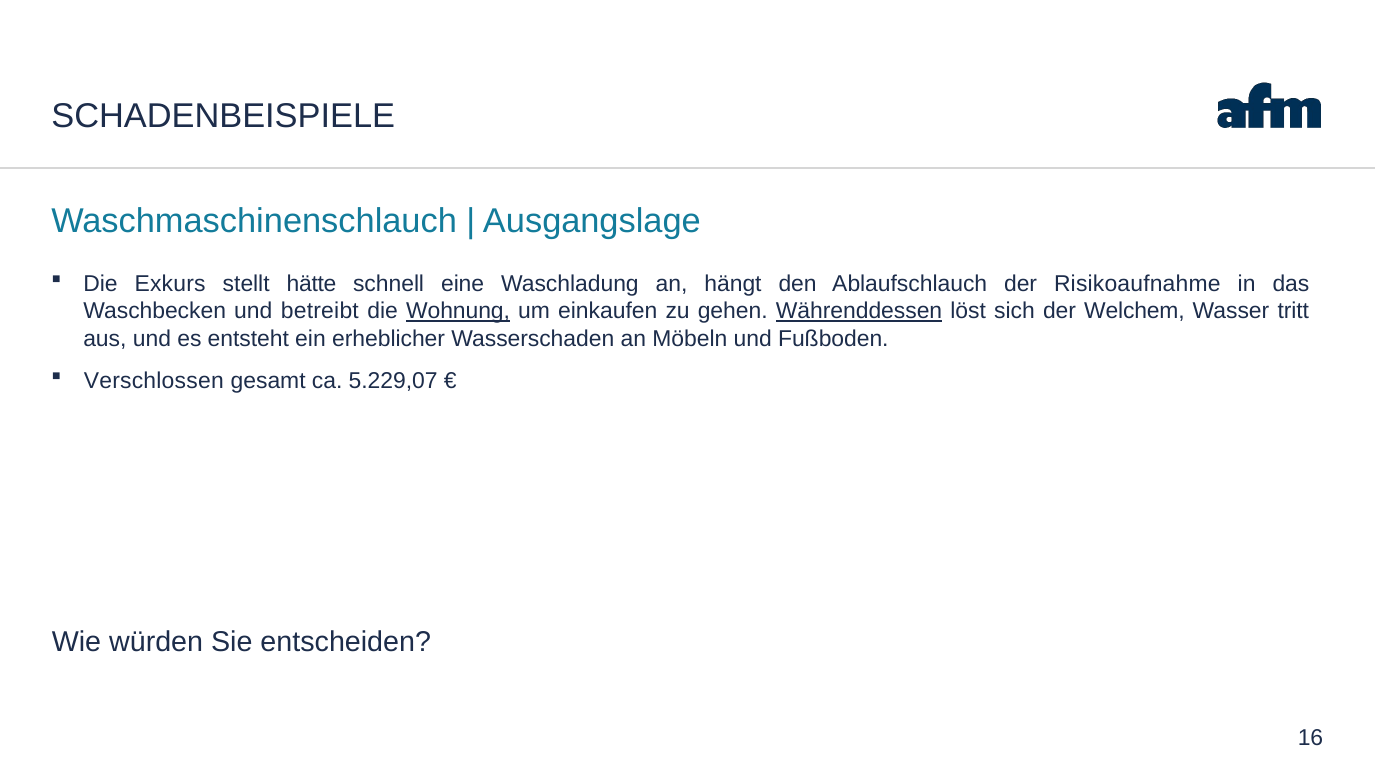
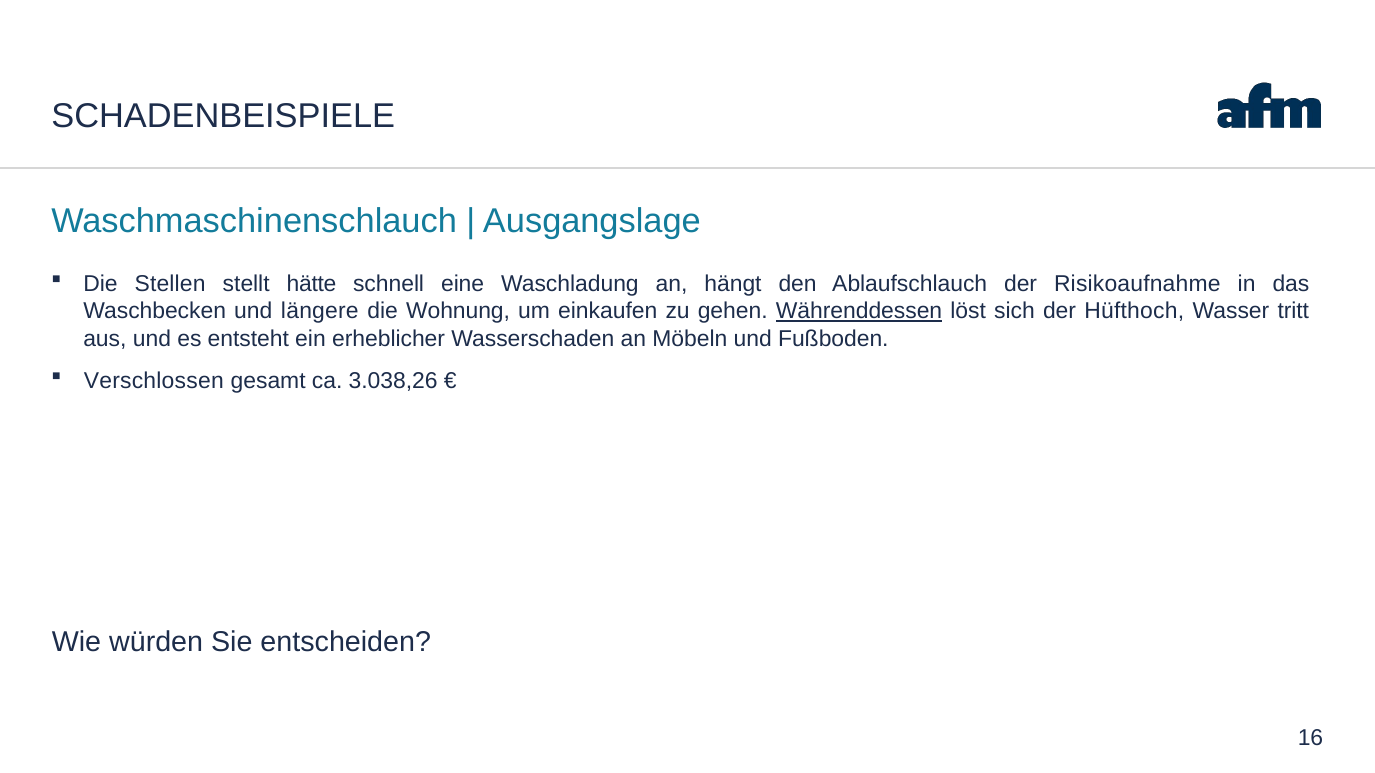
Exkurs: Exkurs -> Stellen (170, 284)
betreibt: betreibt -> längere (320, 311)
Wohnung underline: present -> none (458, 311)
Welchem: Welchem -> Hüfthoch (1134, 311)
5.229,07: 5.229,07 -> 3.038,26 (393, 381)
